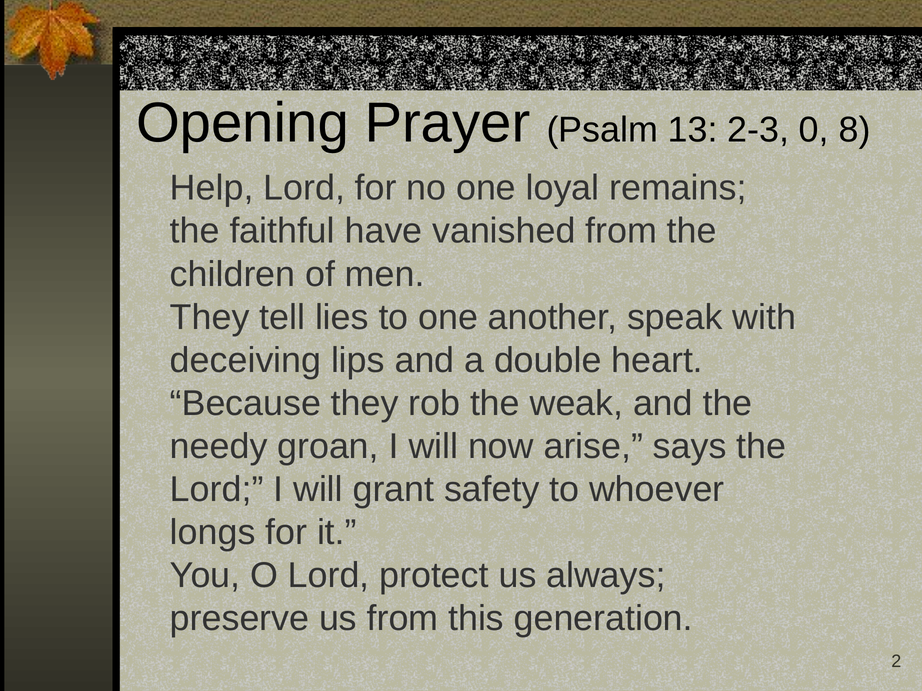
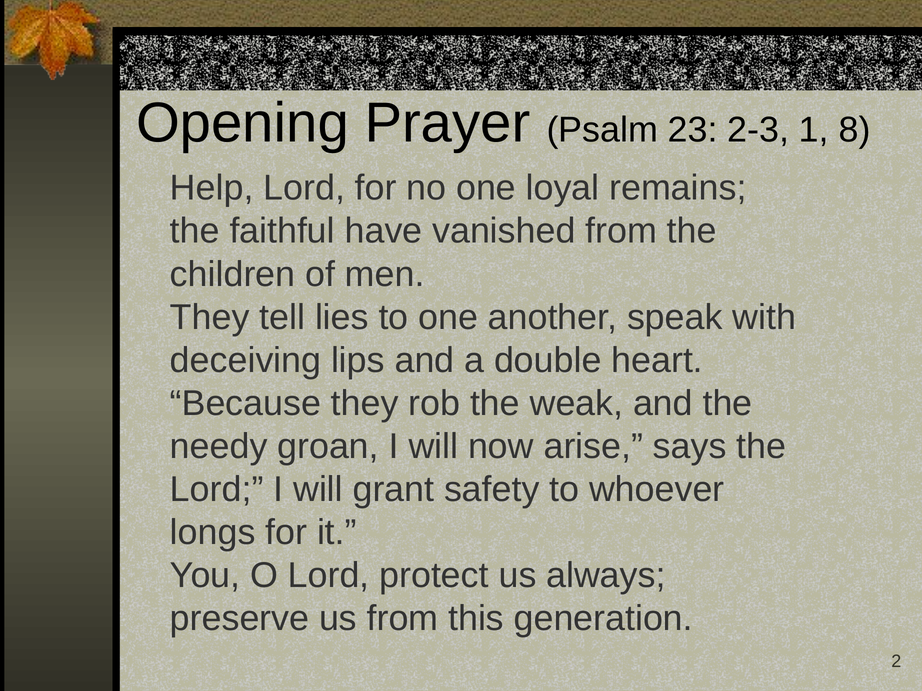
13: 13 -> 23 (693, 130)
0: 0 -> 1 (814, 130)
